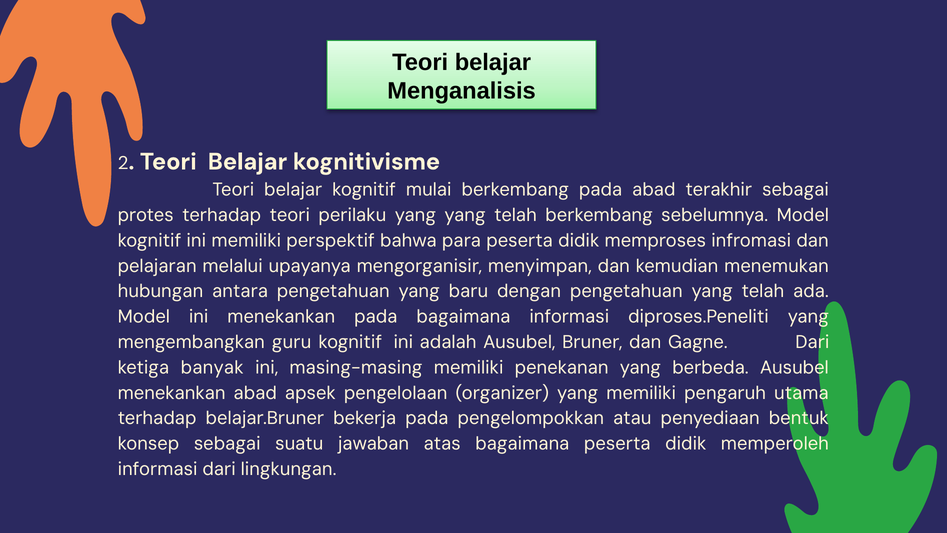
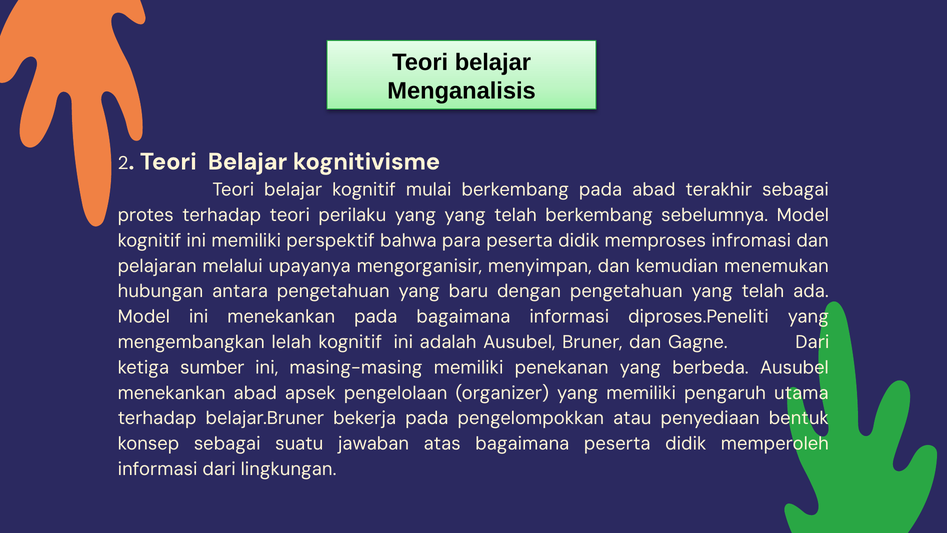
guru: guru -> lelah (292, 342)
banyak: banyak -> sumber (212, 367)
